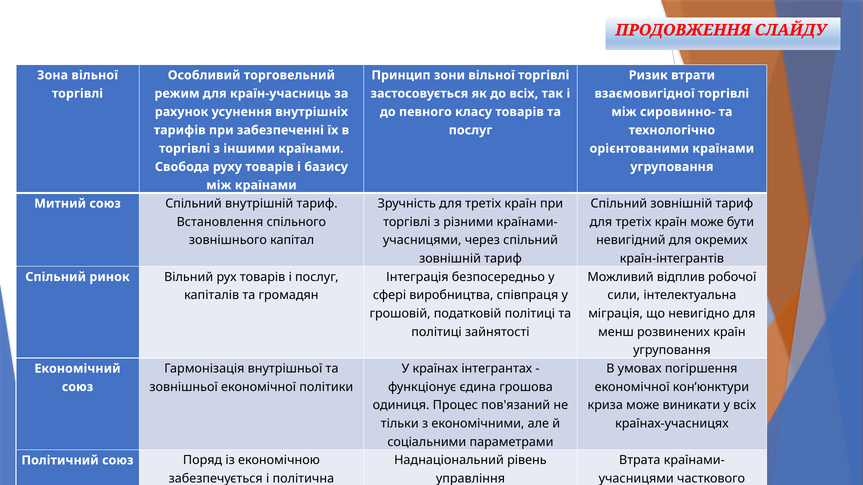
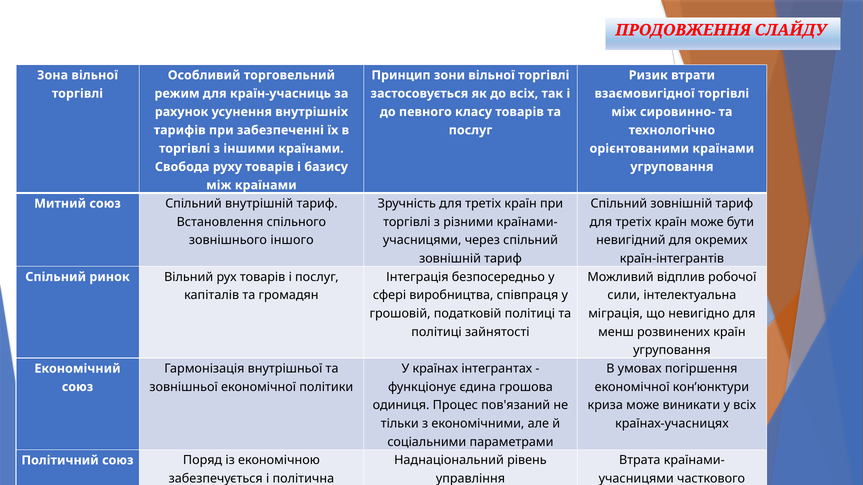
капітал: капітал -> іншого (292, 240)
